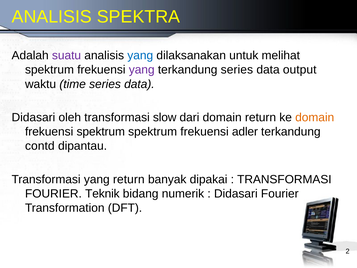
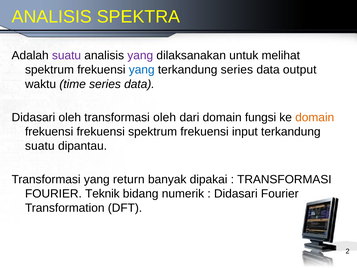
yang colour: blue -> purple (140, 55)
yang colour: purple -> blue (142, 70)
transformasi slow: slow -> oleh (165, 117)
domain return: return -> fungsi (261, 117)
frekuensi spektrum: spektrum -> frekuensi (101, 132)
adler: adler -> input (245, 132)
contd: contd -> suatu (40, 146)
